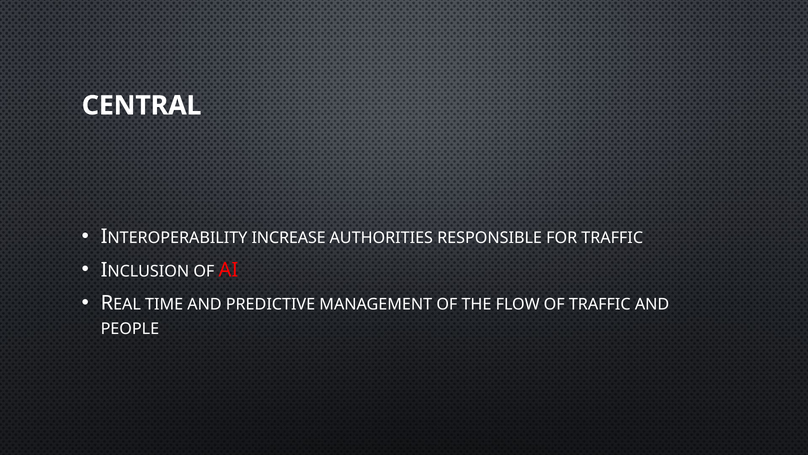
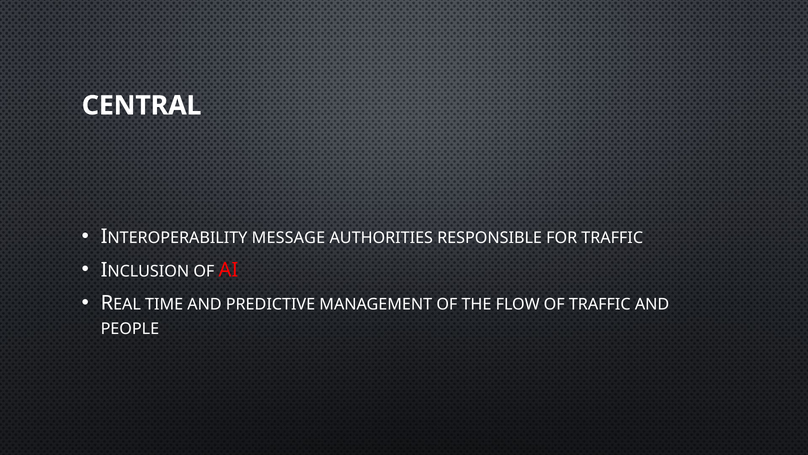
INCREASE: INCREASE -> MESSAGE (288, 238)
